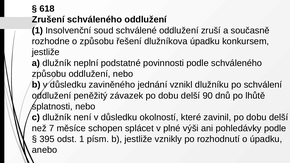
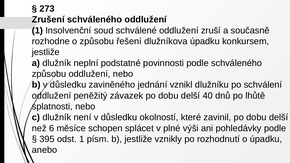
618: 618 -> 273 (47, 9)
90: 90 -> 40 (208, 96)
7: 7 -> 6 (52, 128)
